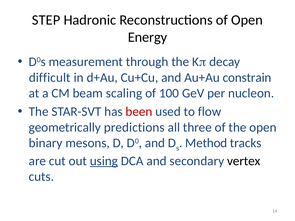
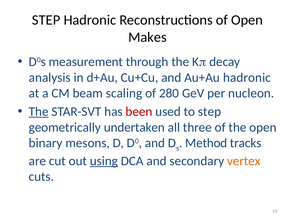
Energy: Energy -> Makes (147, 37)
difficult: difficult -> analysis (50, 78)
Au+Au constrain: constrain -> hadronic (247, 78)
100: 100 -> 280 (169, 93)
The underline: none -> present (39, 112)
to flow: flow -> step (210, 112)
predictions: predictions -> undertaken (134, 127)
vertex colour: black -> orange (244, 161)
